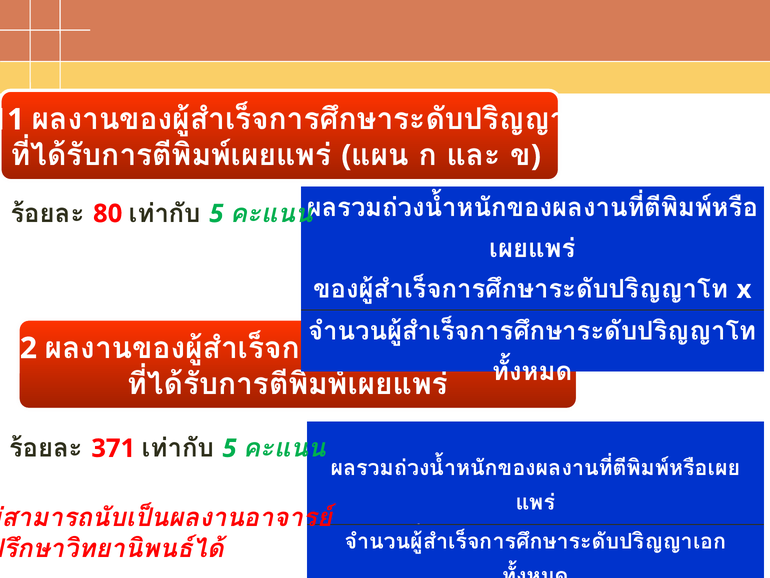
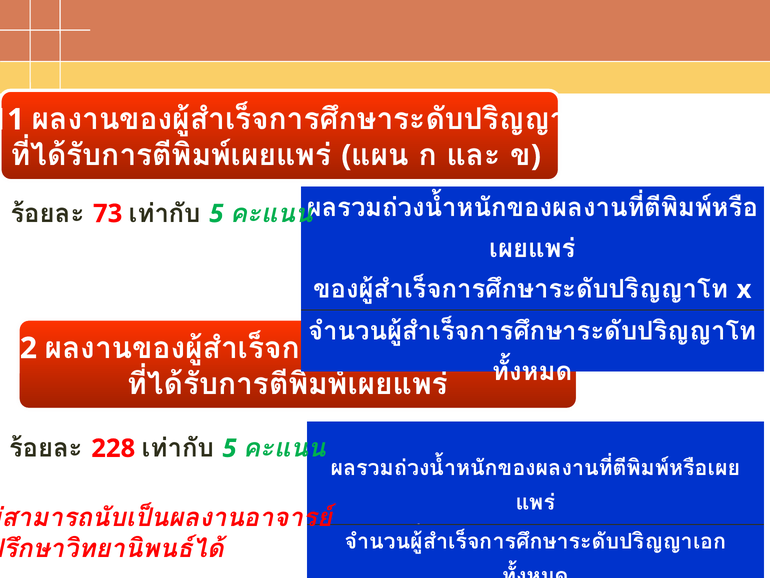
80: 80 -> 73 (108, 213)
371: 371 -> 228 (113, 448)
